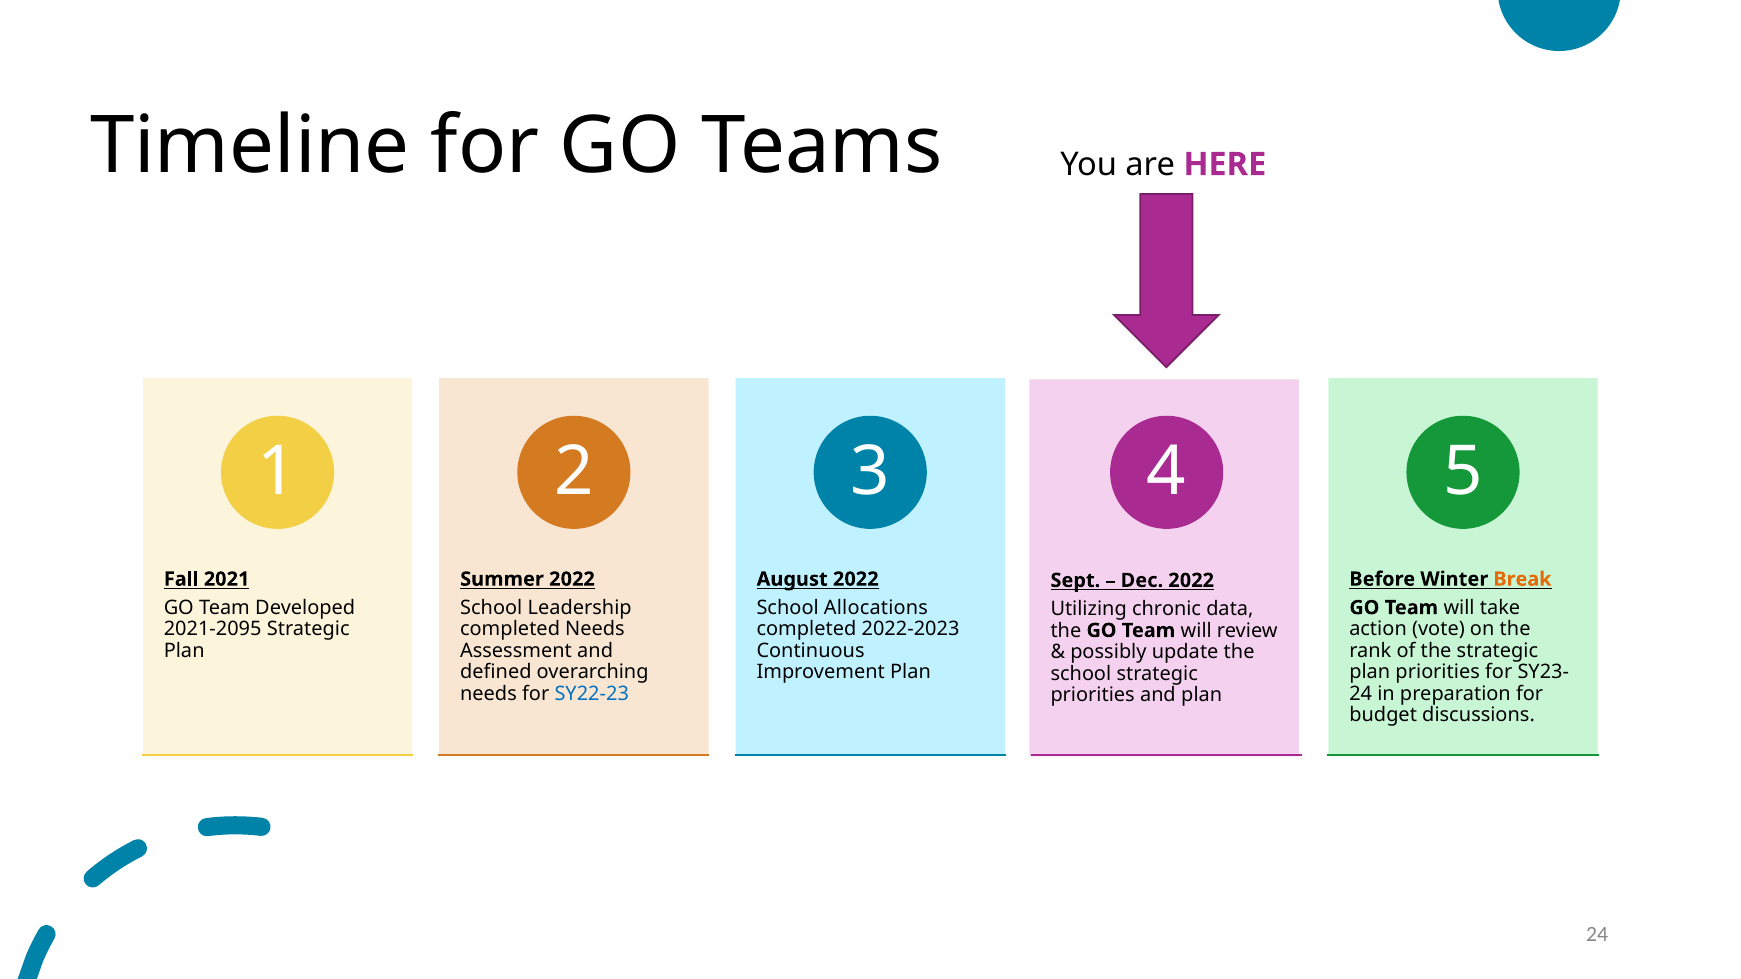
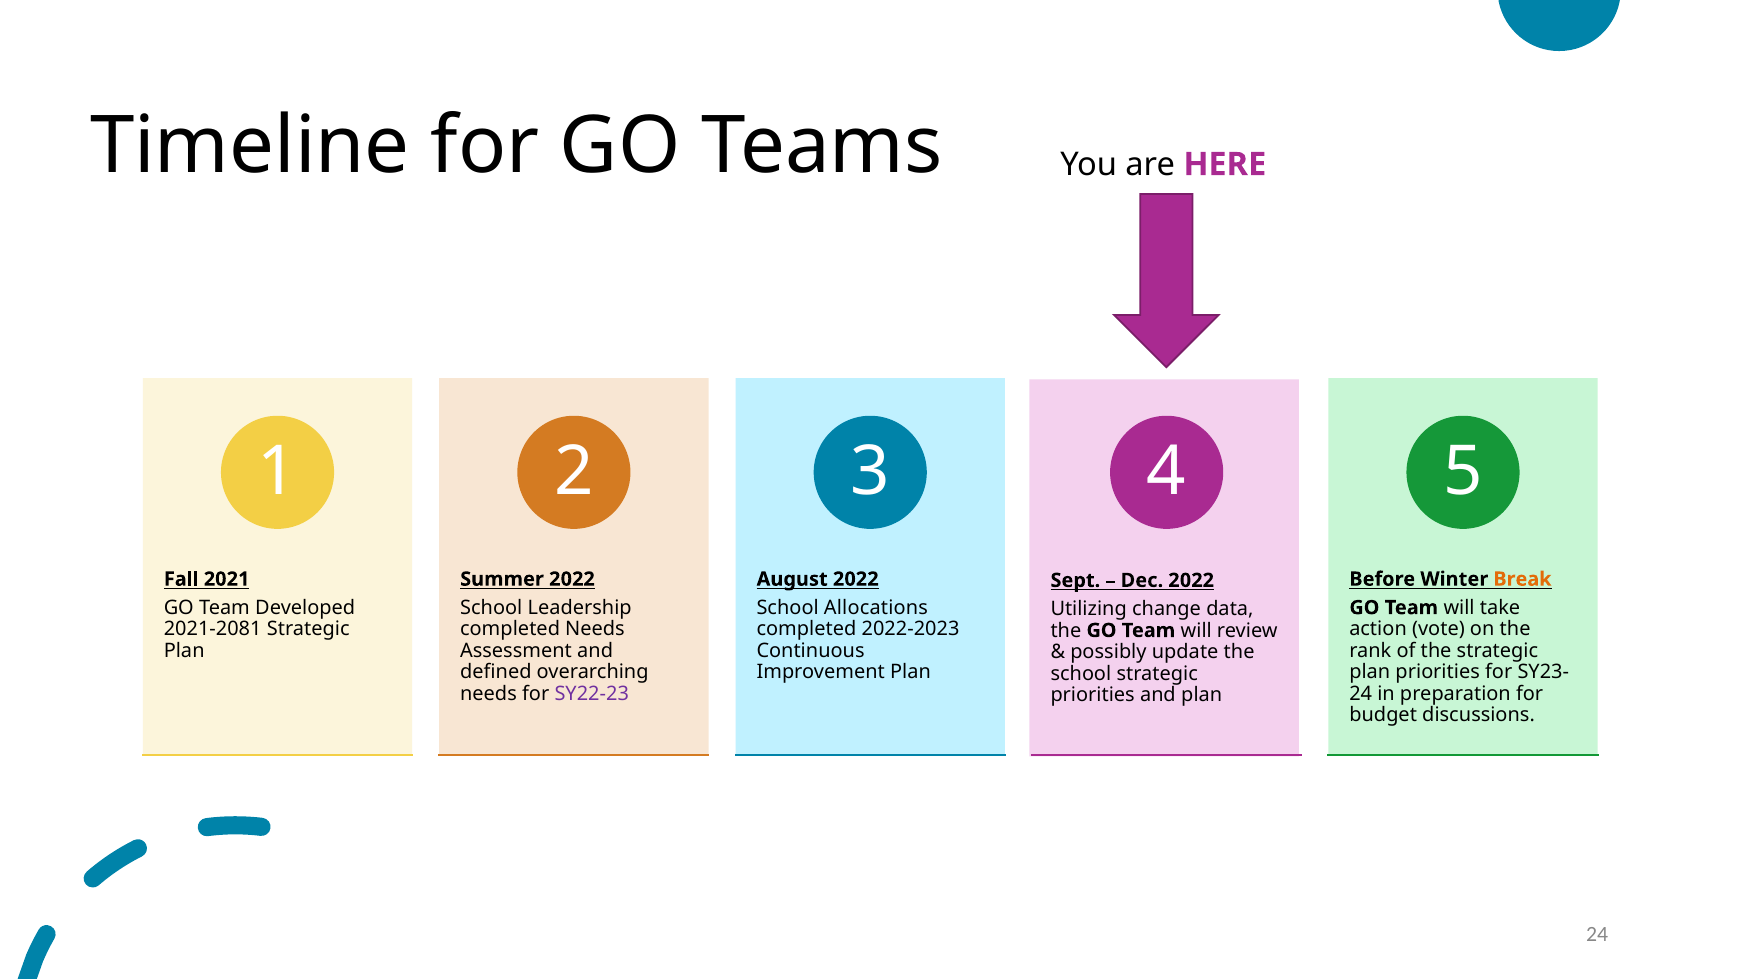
chronic: chronic -> change (1167, 609)
2021-2095: 2021-2095 -> 2021-2081 (213, 629)
SY22-23 colour: blue -> purple (592, 694)
